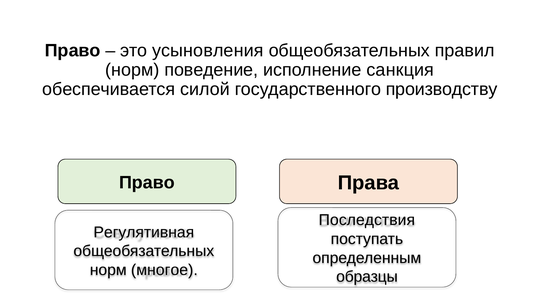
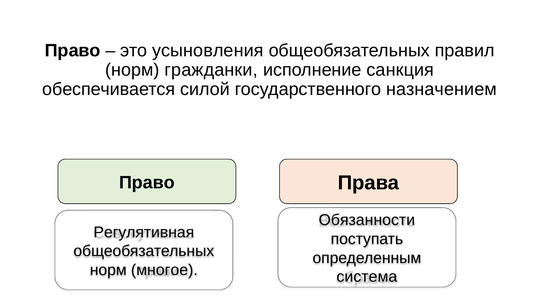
поведение: поведение -> гражданки (211, 70)
производству: производству -> назначением (441, 89)
Последствия: Последствия -> Обязанности (367, 220)
образцы: образцы -> система (367, 276)
